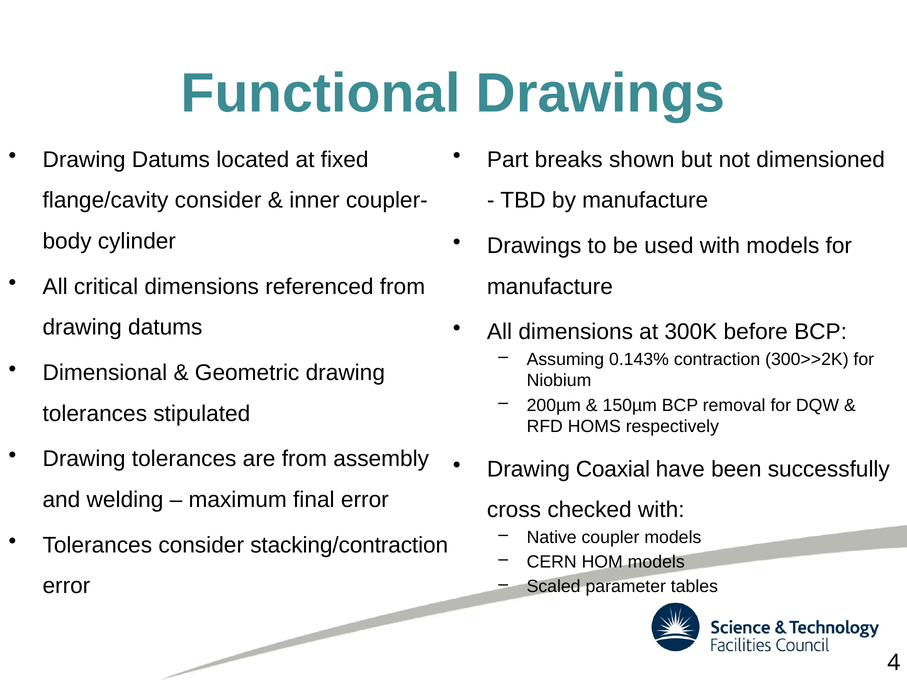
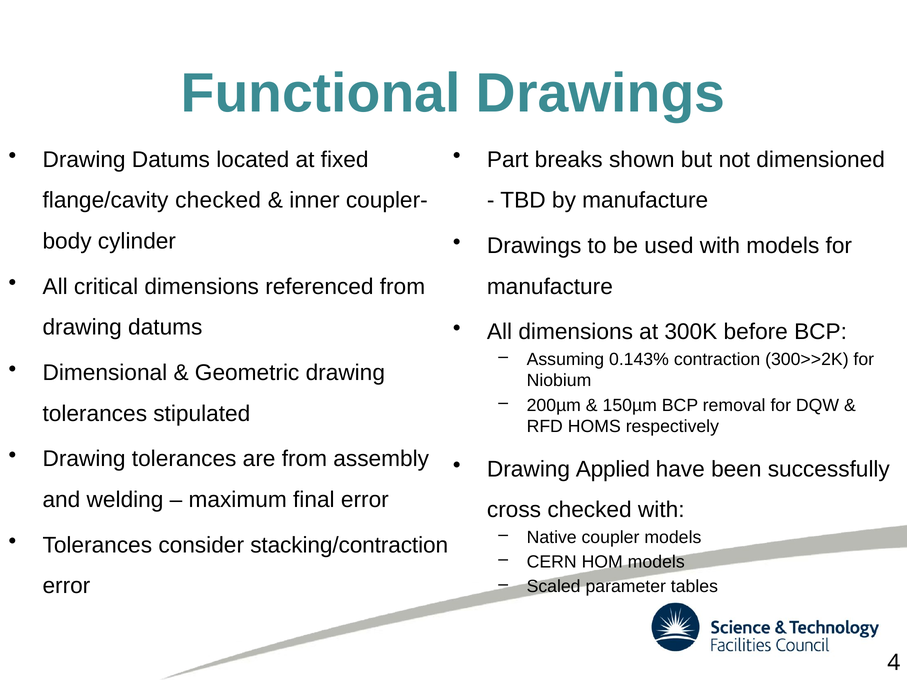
flange/cavity consider: consider -> checked (218, 201)
Coaxial: Coaxial -> Applied (613, 469)
